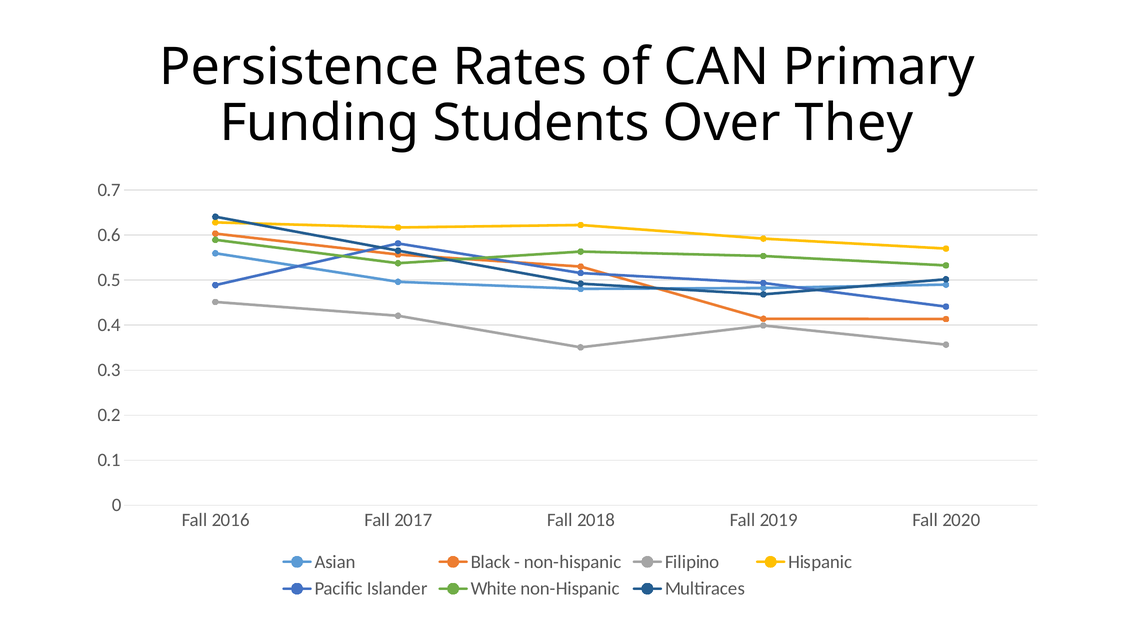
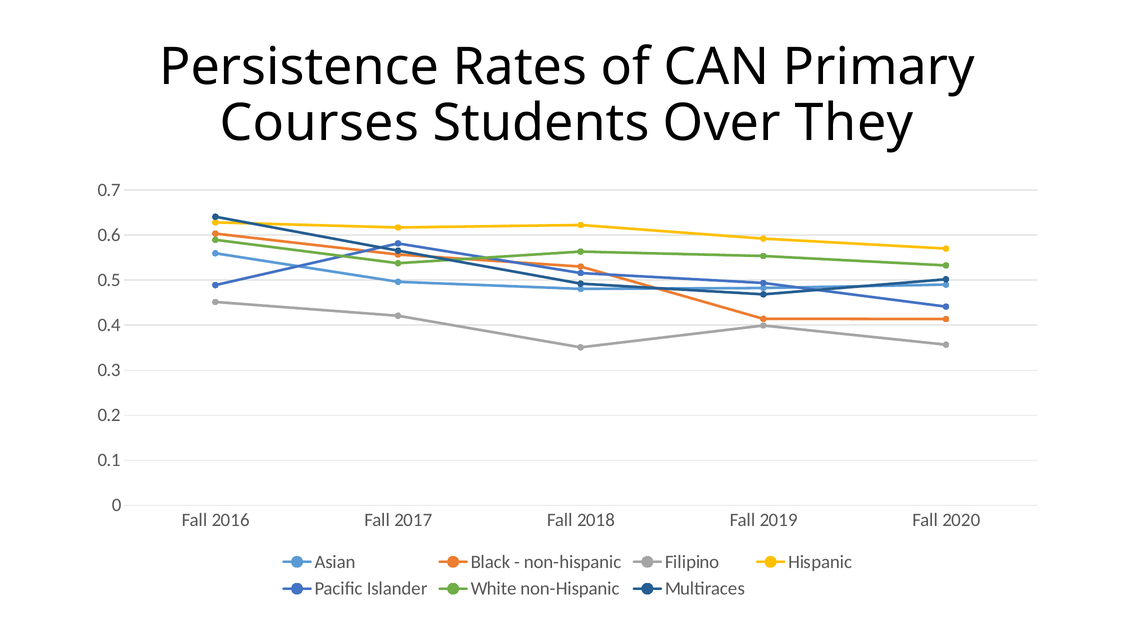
Funding: Funding -> Courses (319, 123)
